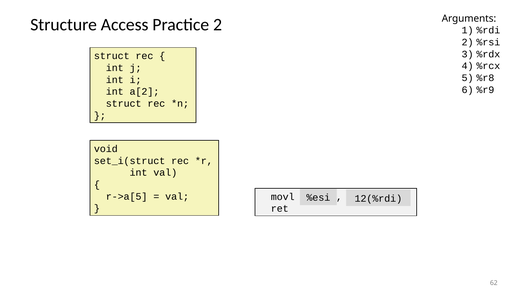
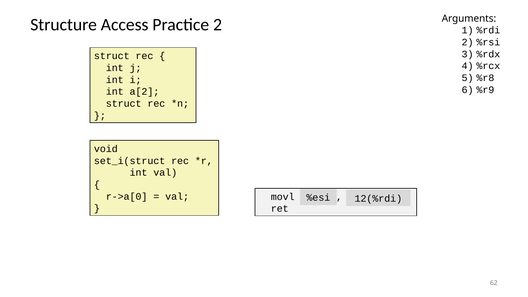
r->a[5: r->a[5 -> r->a[0 (127, 196)
